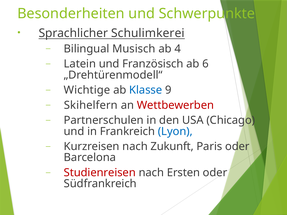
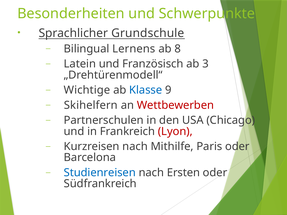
Schulimkerei: Schulimkerei -> Grundschule (148, 33)
Musisch: Musisch -> Lernens (134, 49)
4: 4 -> 8 (178, 49)
6: 6 -> 3 (205, 64)
Lyon colour: blue -> red (175, 131)
Zukunft: Zukunft -> Mithilfe (172, 147)
Studienreisen colour: red -> blue (100, 173)
